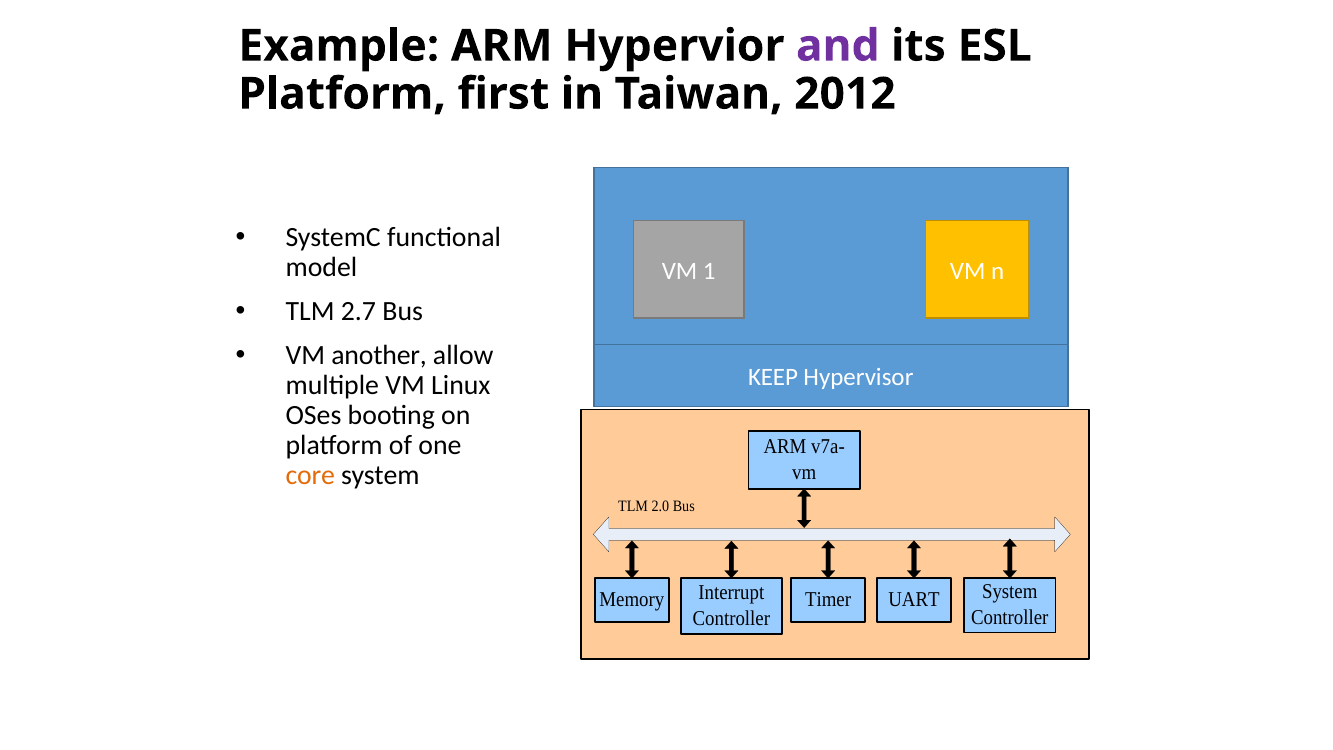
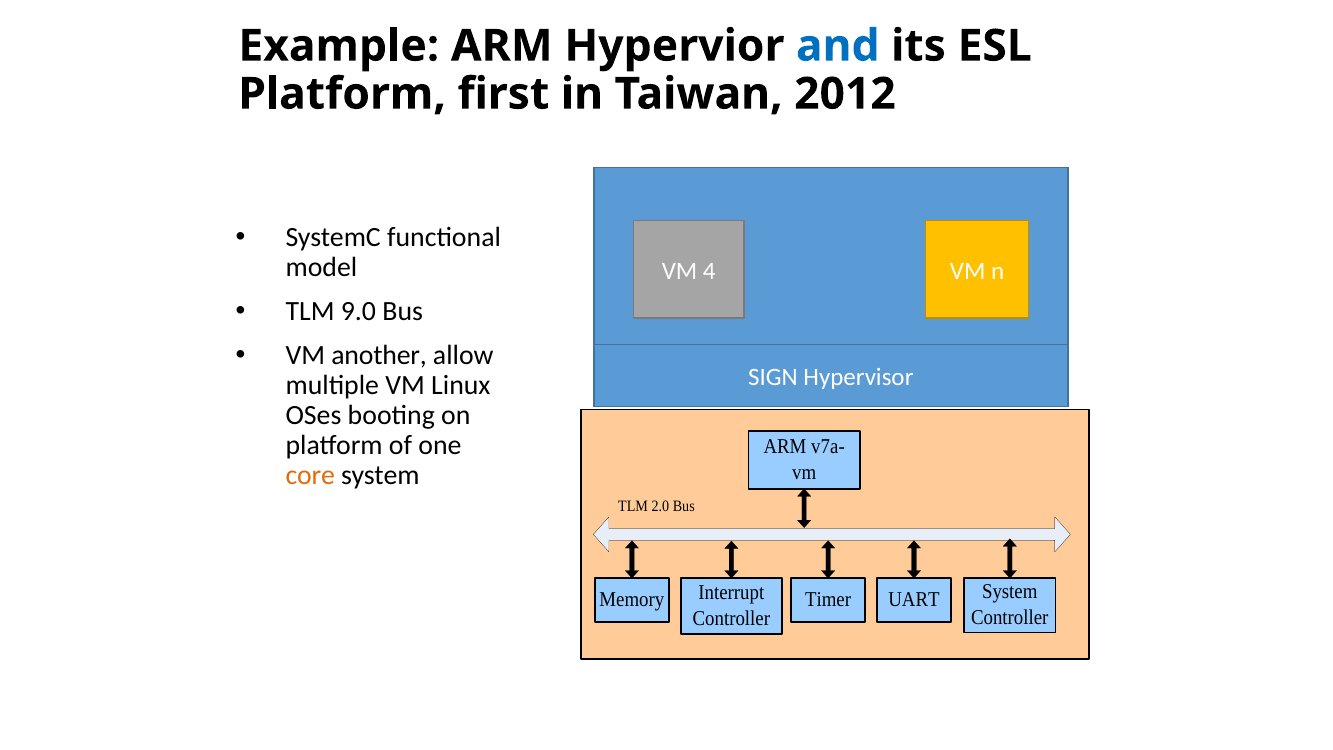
and colour: purple -> blue (838, 46)
1: 1 -> 4 (709, 271)
2.7: 2.7 -> 9.0 (358, 311)
KEEP: KEEP -> SIGN (773, 377)
